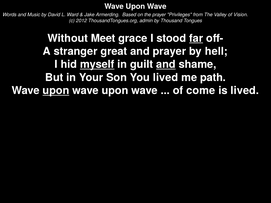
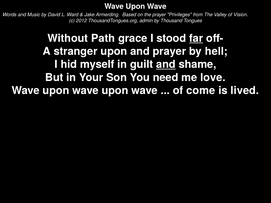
Meet: Meet -> Path (103, 38)
stranger great: great -> upon (114, 51)
myself underline: present -> none (97, 64)
You lived: lived -> need (166, 78)
path: path -> love (213, 78)
upon underline: present -> none (56, 91)
